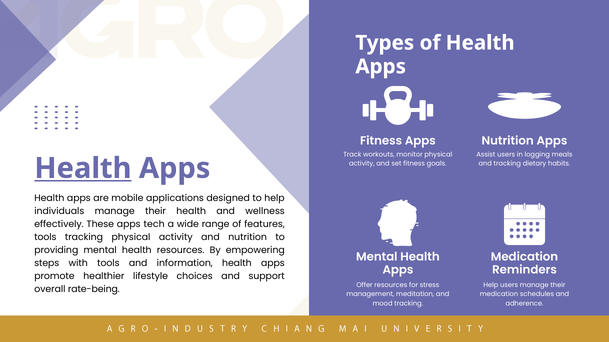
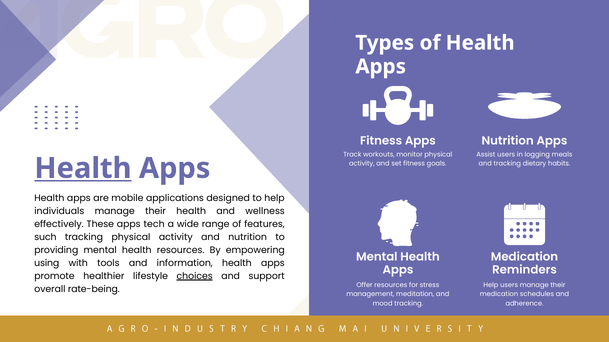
tools: tools -> such (45, 237)
steps: steps -> using (47, 263)
choices underline: none -> present (195, 276)
